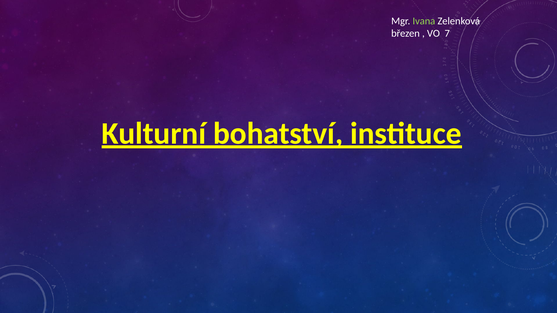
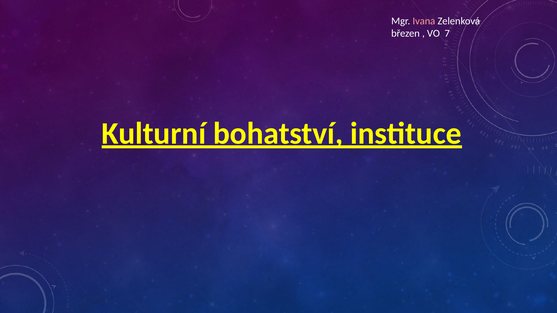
Ivana colour: light green -> pink (424, 21)
